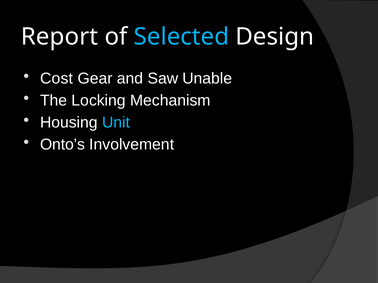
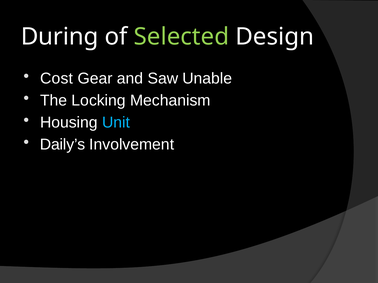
Report: Report -> During (60, 37)
Selected colour: light blue -> light green (181, 37)
Onto’s: Onto’s -> Daily’s (63, 145)
